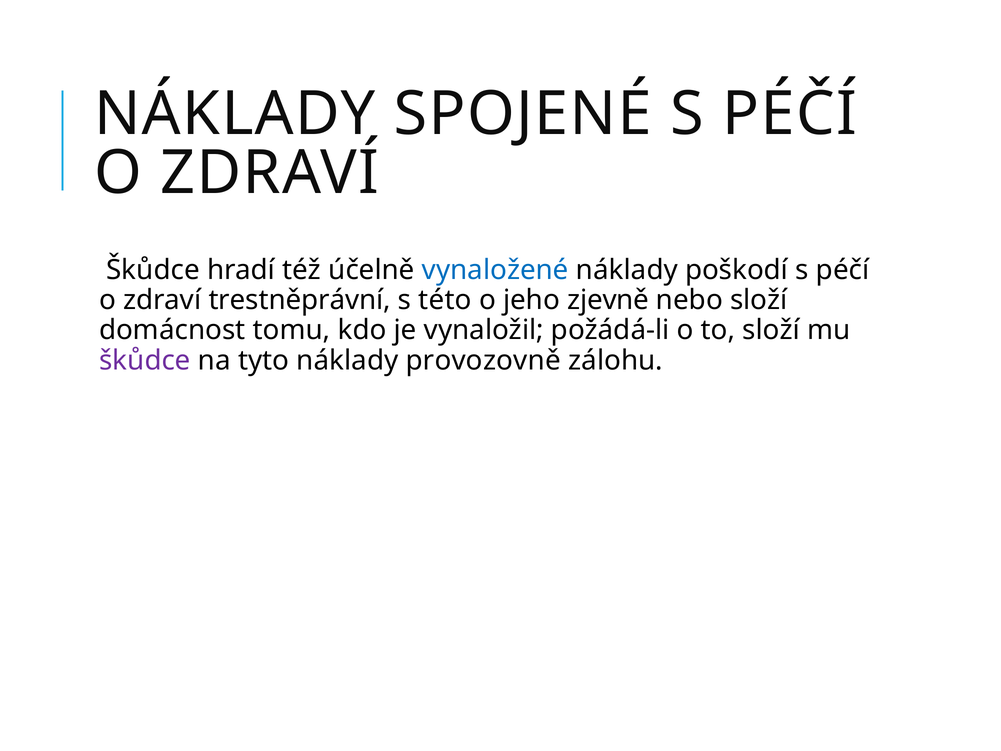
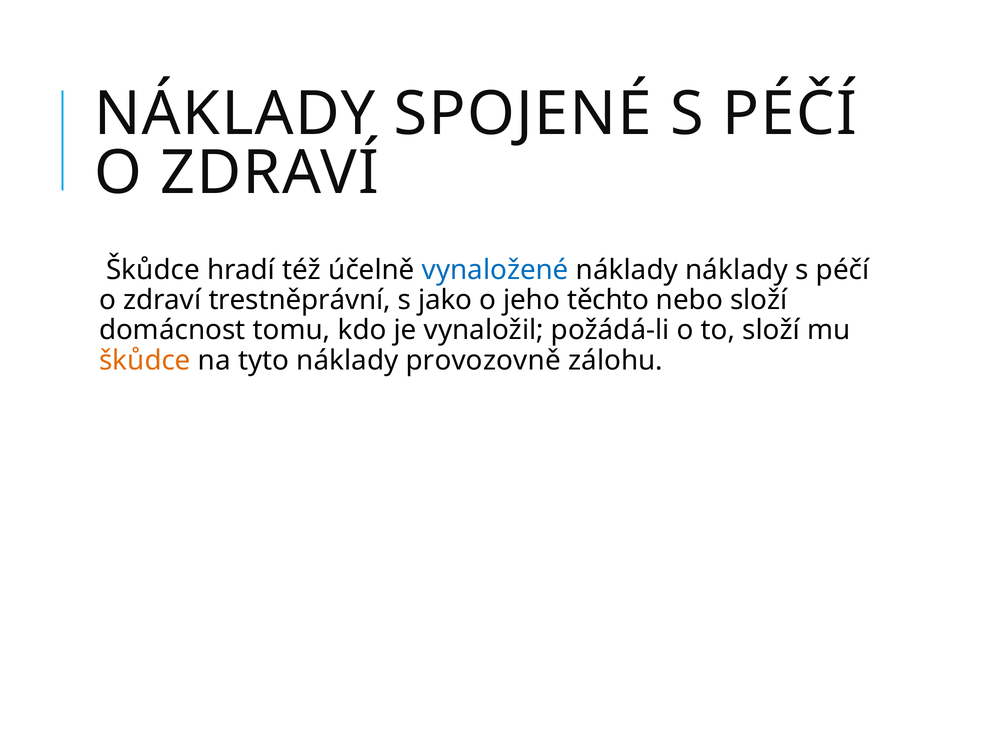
náklady poškodí: poškodí -> náklady (736, 270)
této: této -> jako (445, 300)
zjevně: zjevně -> těchto (608, 300)
škůdce colour: purple -> orange (145, 360)
